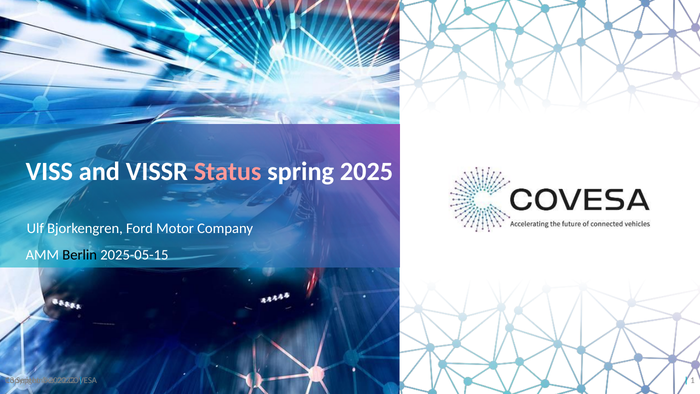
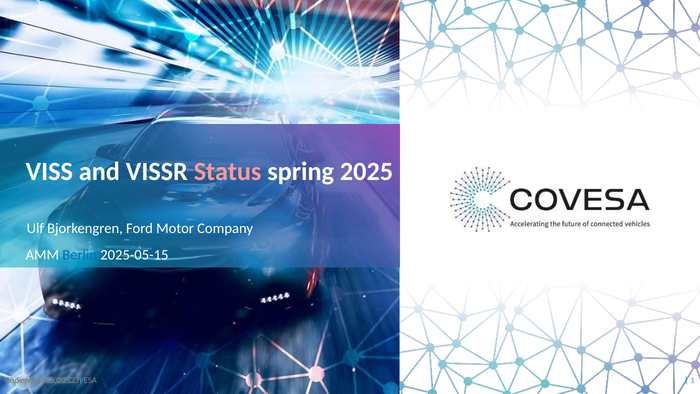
Berlin colour: black -> blue (80, 255)
